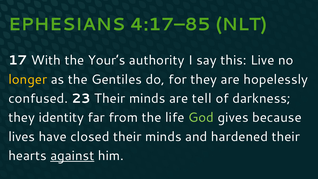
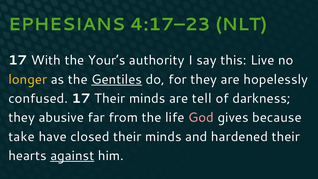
4:17–85: 4:17–85 -> 4:17–23 (170, 24)
Gentiles underline: none -> present (117, 79)
confused 23: 23 -> 17 (81, 98)
identity: identity -> abusive (61, 118)
God colour: light green -> pink (201, 118)
lives: lives -> take (22, 137)
